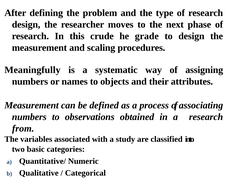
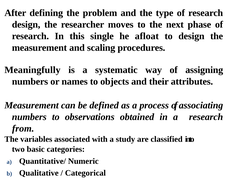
crude: crude -> single (102, 36)
grade: grade -> afloat (147, 36)
